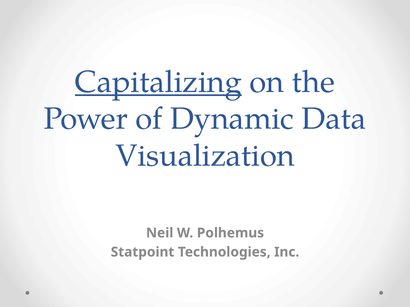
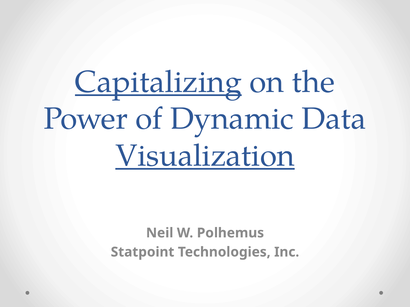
Visualization underline: none -> present (205, 156)
